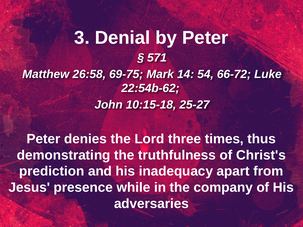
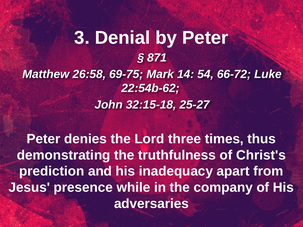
571: 571 -> 871 (157, 58)
10:15-18: 10:15-18 -> 32:15-18 (151, 105)
